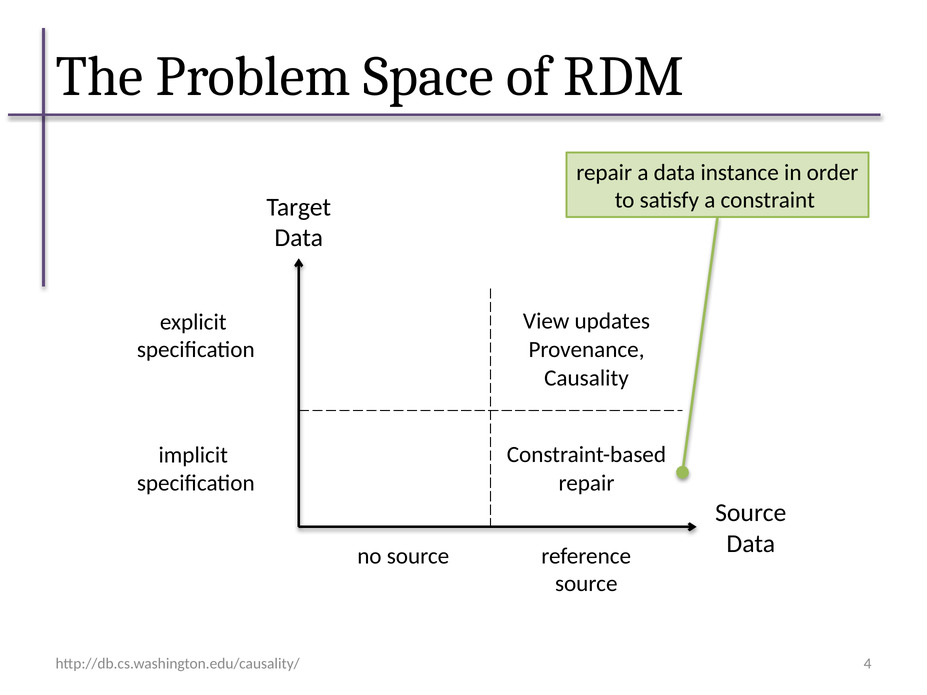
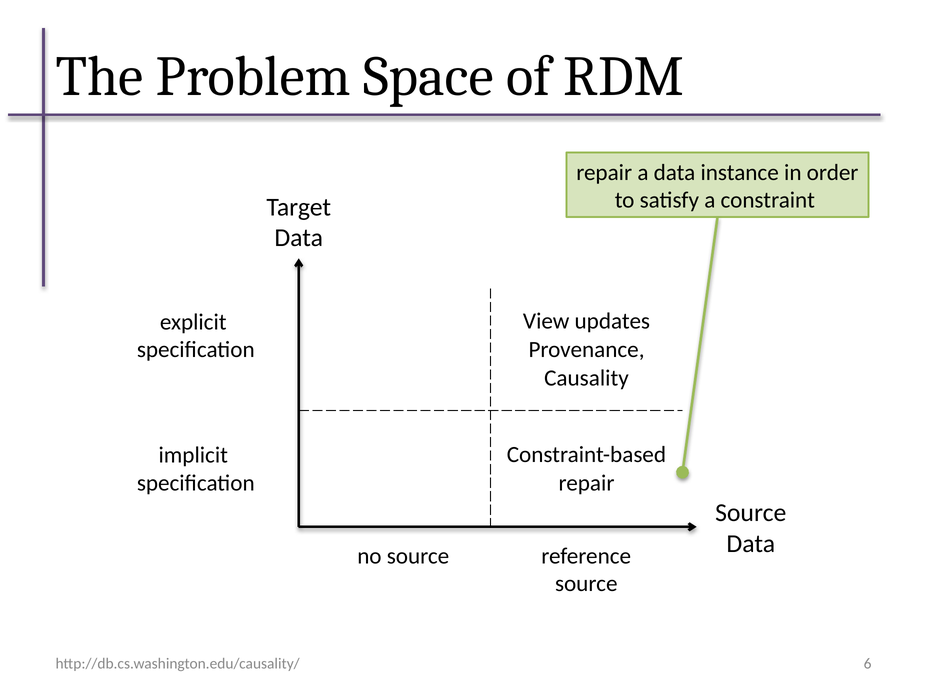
4: 4 -> 6 (868, 664)
